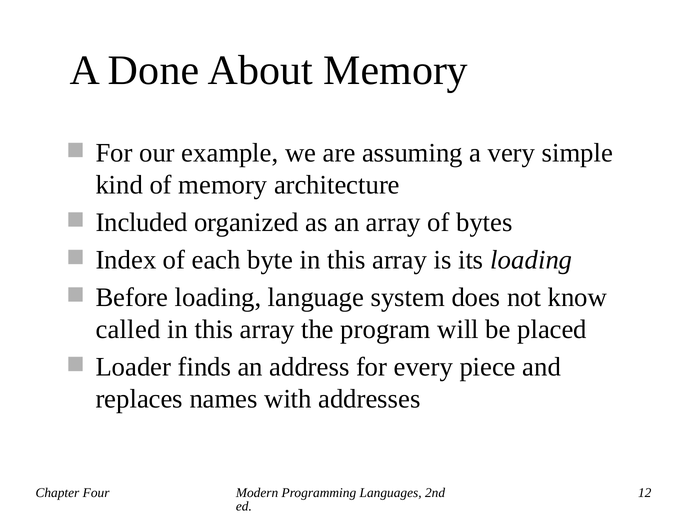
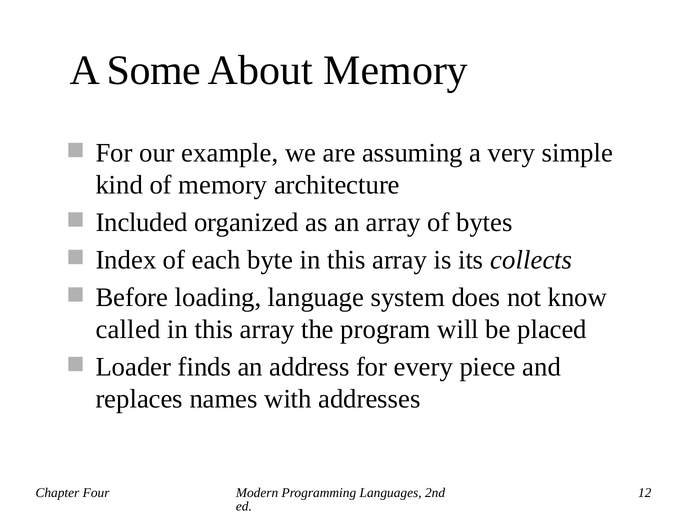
Done: Done -> Some (154, 70)
its loading: loading -> collects (531, 260)
